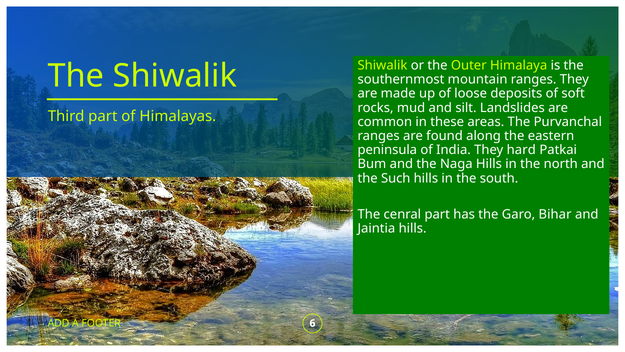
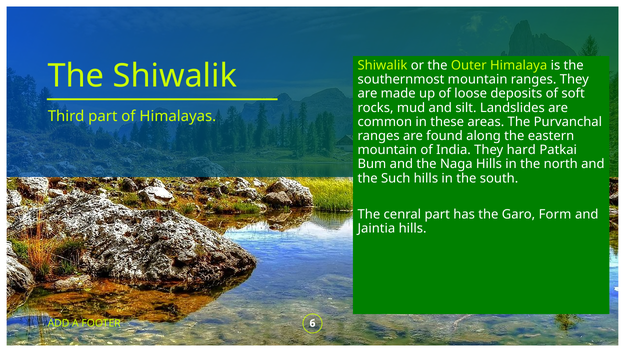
peninsula: peninsula -> mountain (387, 150)
Bihar: Bihar -> Form (555, 214)
